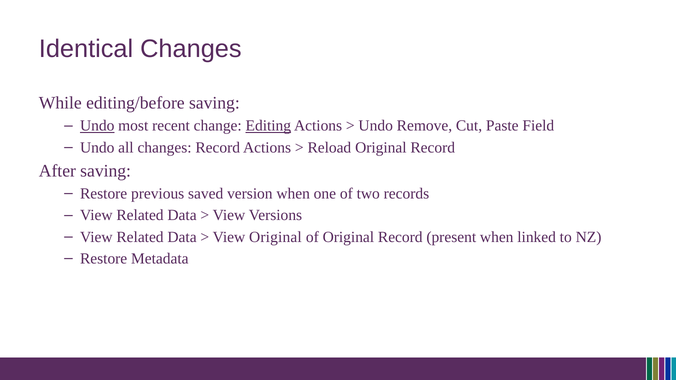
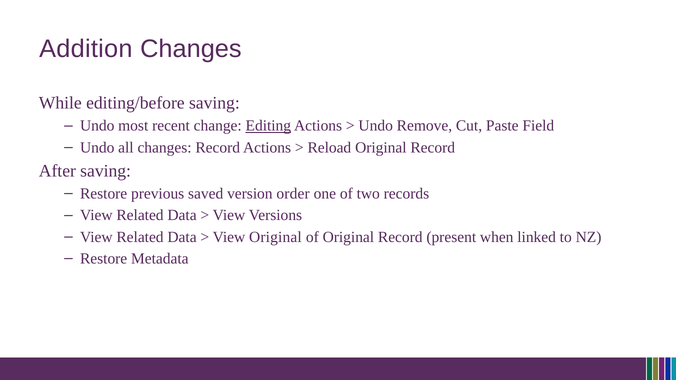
Identical: Identical -> Addition (86, 49)
Undo underline: present -> none (97, 126)
version when: when -> order (293, 194)
